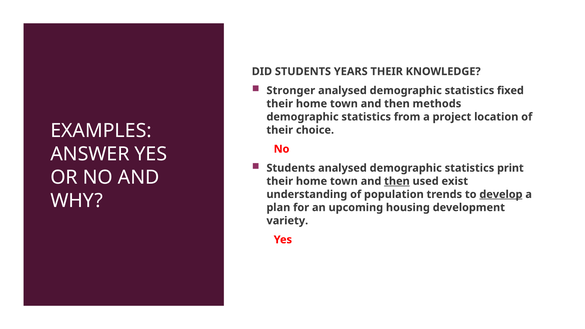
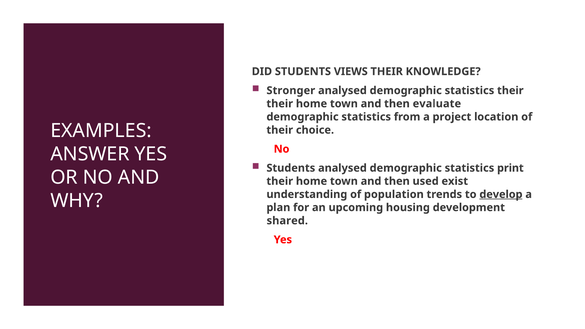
YEARS: YEARS -> VIEWS (351, 72)
statistics fixed: fixed -> their (510, 91)
methods: methods -> evaluate (437, 104)
then underline: present -> none (397, 181)
variety: variety -> shared (287, 221)
